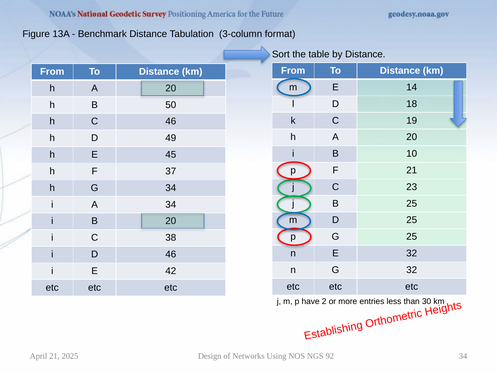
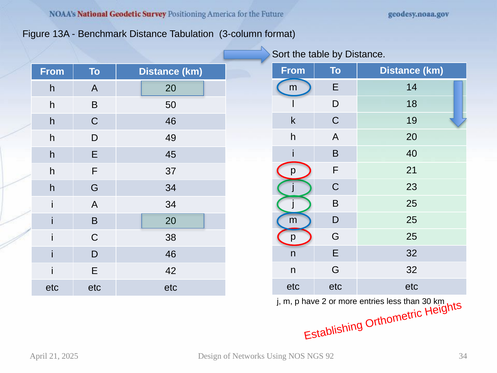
10: 10 -> 40 (412, 154)
